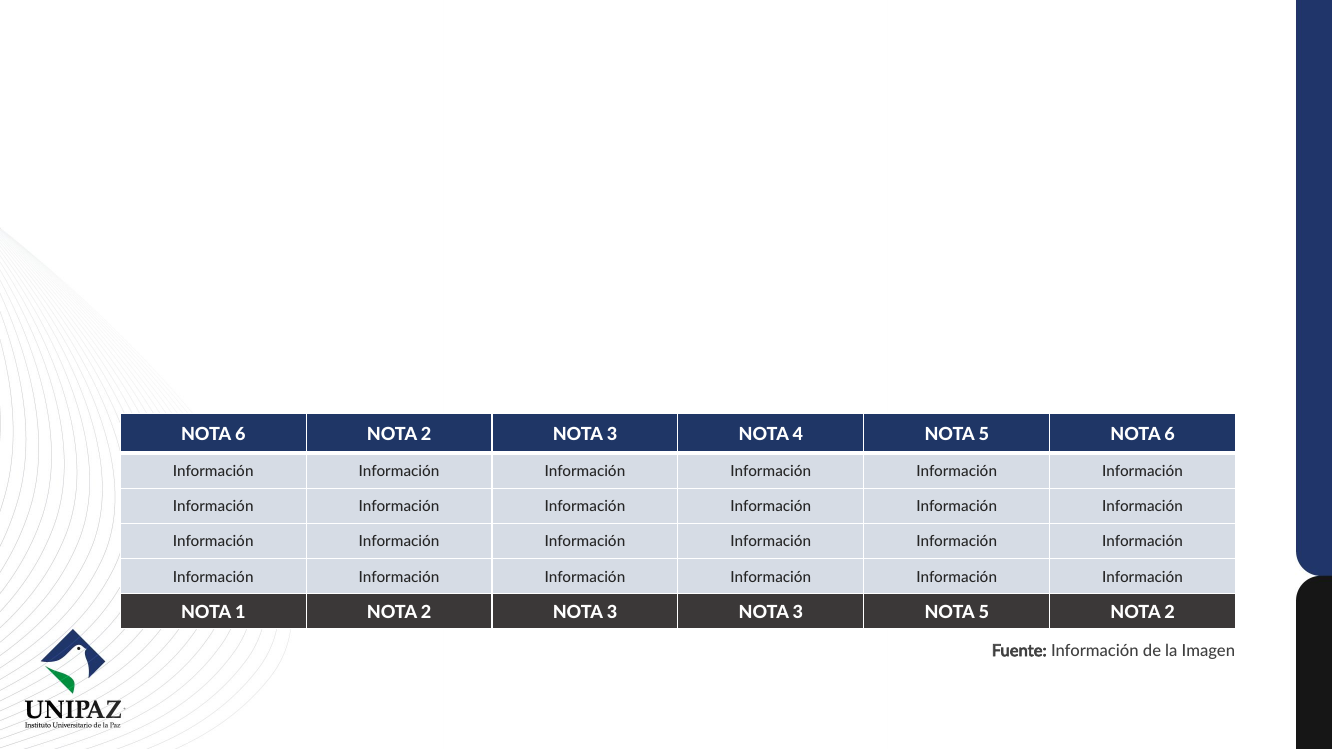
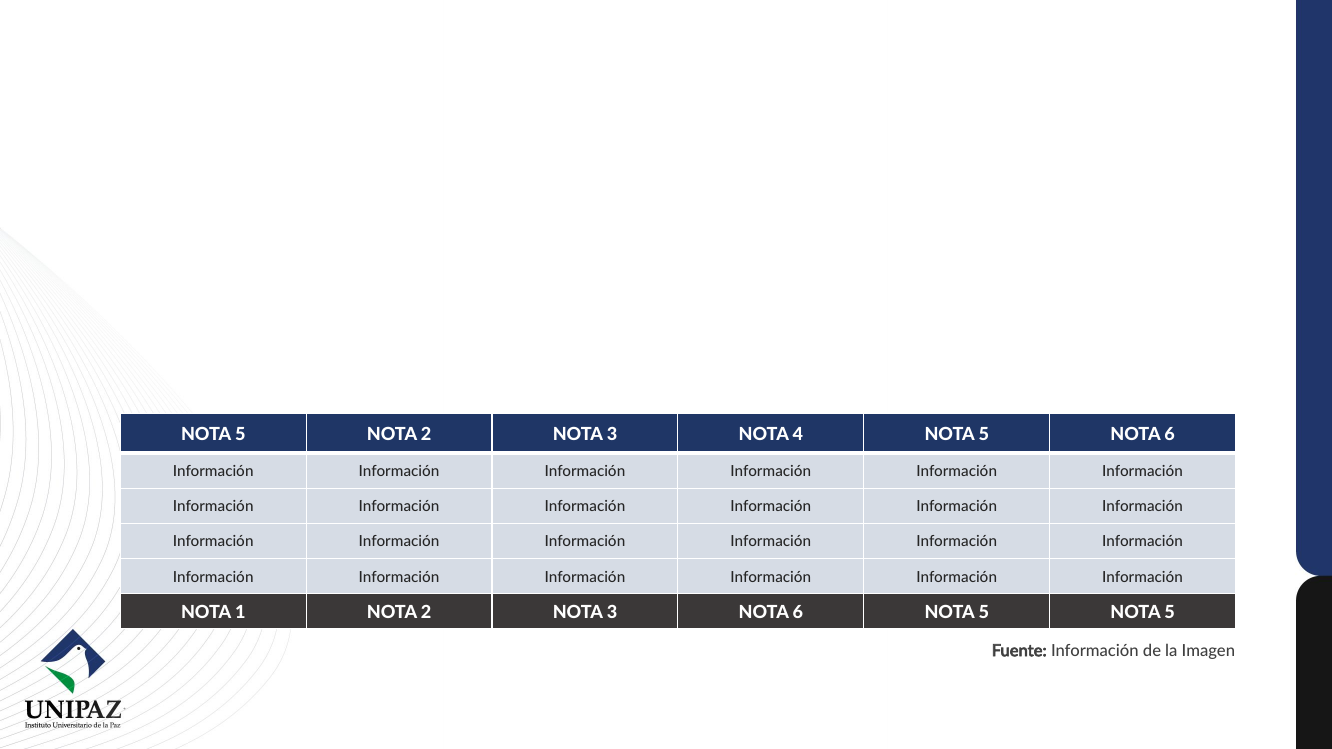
6: 6 -> 5 (240, 435)
3 NOTA 3: 3 -> 6 (798, 613)
5 NOTA 2: 2 -> 5 (1170, 613)
